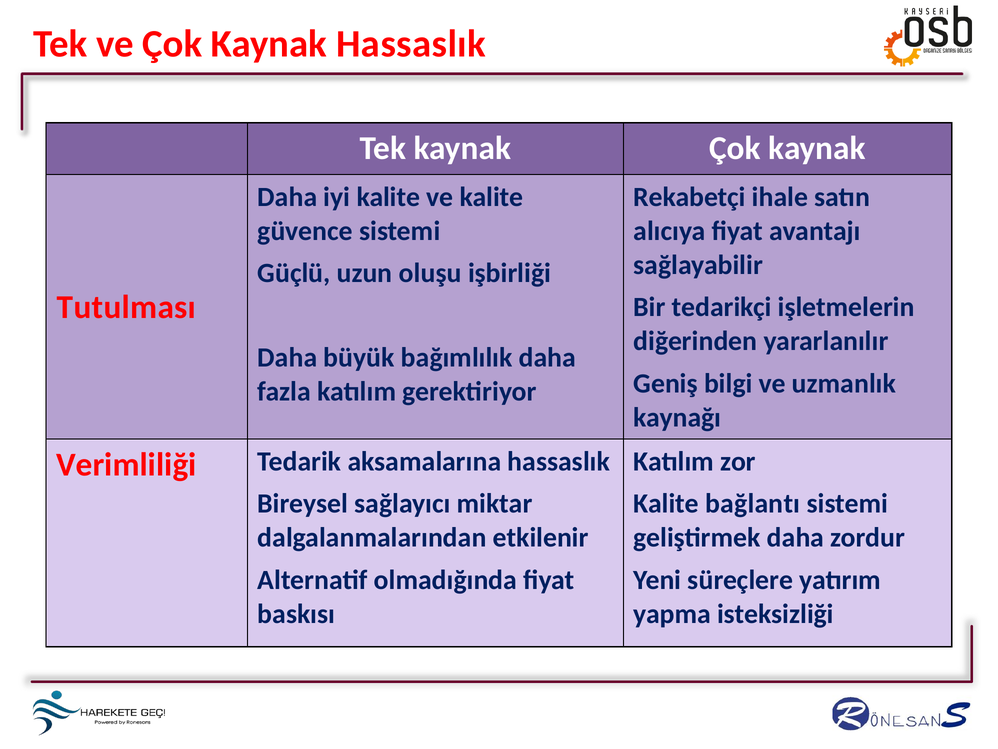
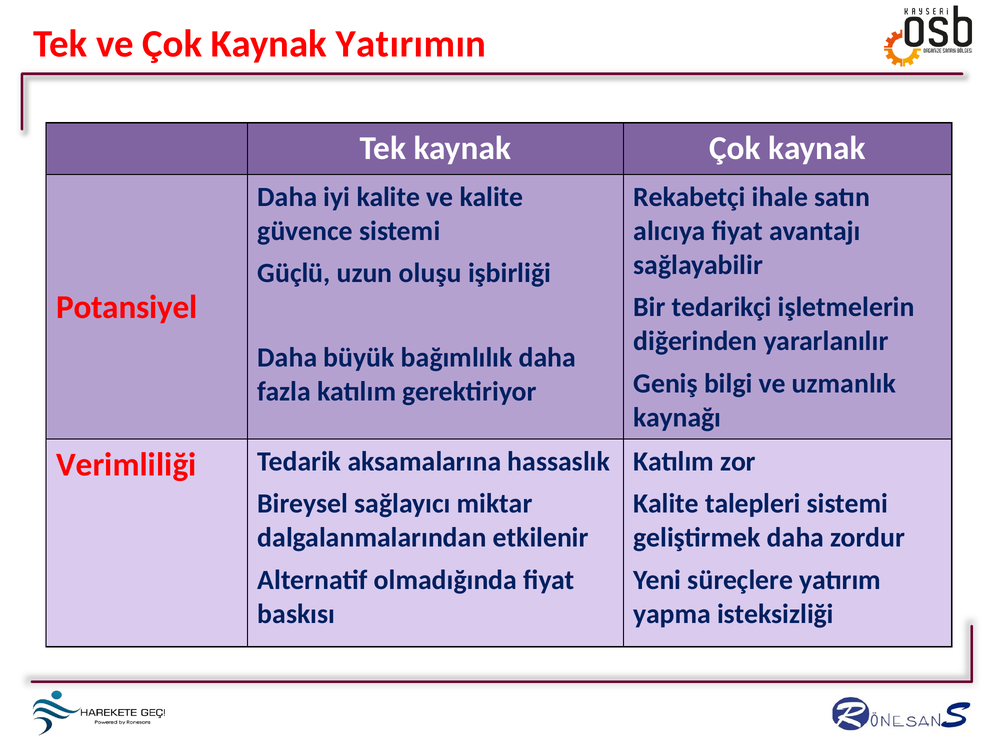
Kaynak Hassaslık: Hassaslık -> Yatırımın (411, 44)
Tutulması: Tutulması -> Potansiyel (127, 307)
bağlantı: bağlantı -> talepleri (753, 503)
